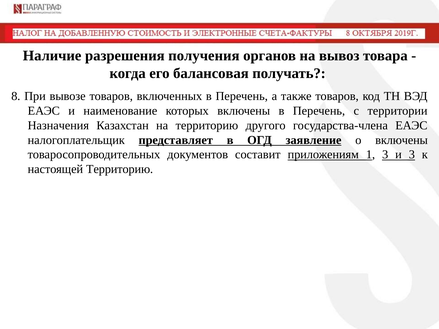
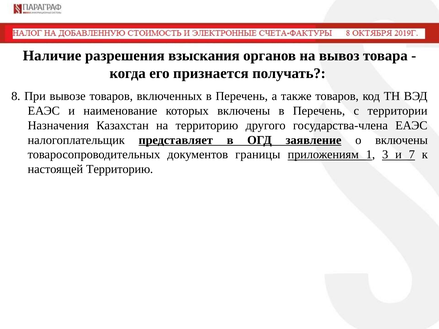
получения: получения -> взыскания (204, 56)
балансовая: балансовая -> признается (211, 73)
составит: составит -> границы (258, 155)
и 3: 3 -> 7 (412, 155)
